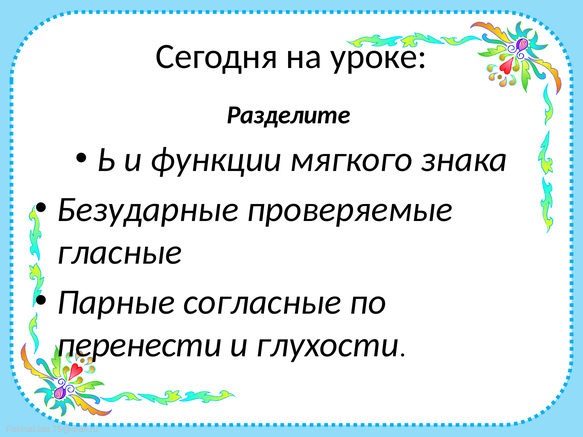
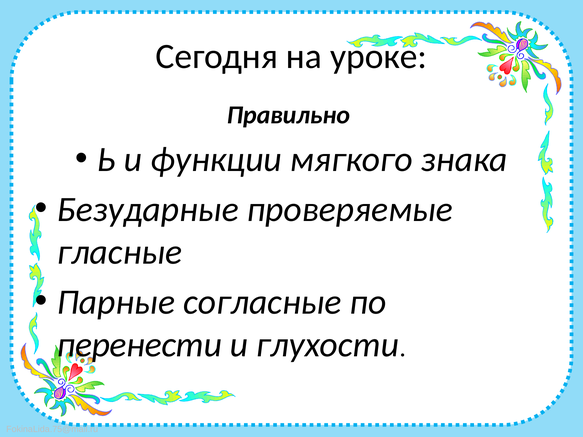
Разделите: Разделите -> Правильно (289, 115)
